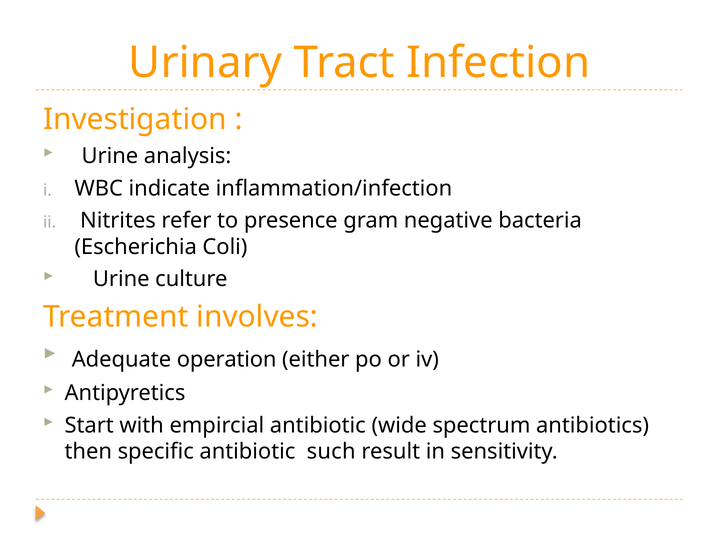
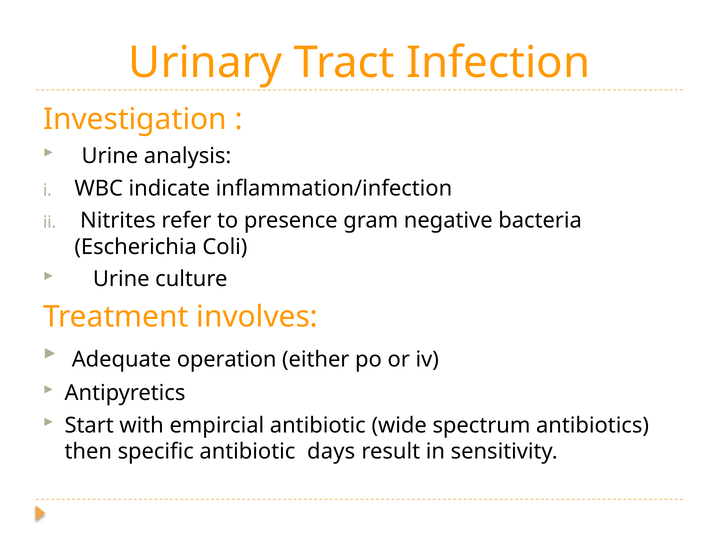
such: such -> days (331, 452)
